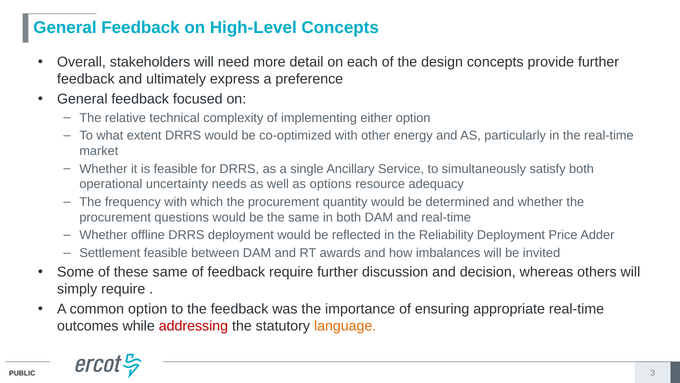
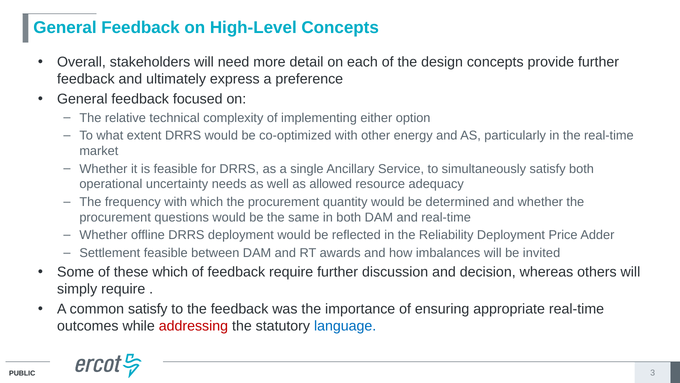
options: options -> allowed (331, 184)
these same: same -> which (170, 272)
common option: option -> satisfy (148, 309)
language colour: orange -> blue (345, 326)
